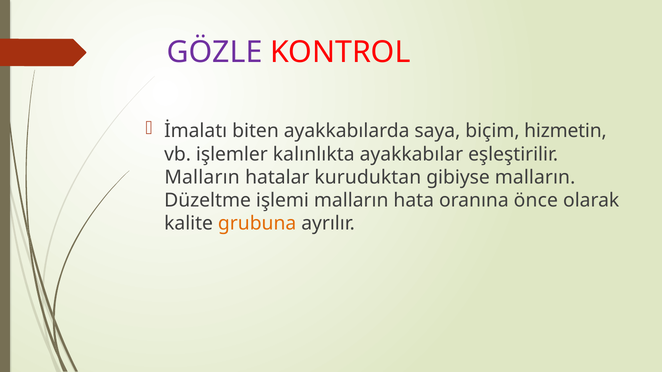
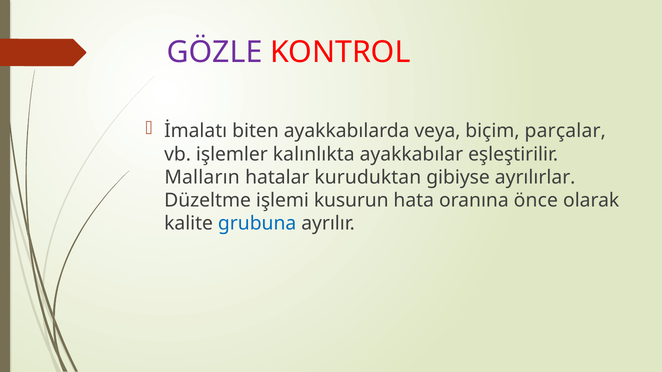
saya: saya -> veya (437, 131)
hizmetin: hizmetin -> parçalar (565, 131)
gibiyse malların: malların -> ayrılırlar (535, 177)
işlemi malların: malların -> kusurun (351, 201)
grubuna colour: orange -> blue (257, 224)
